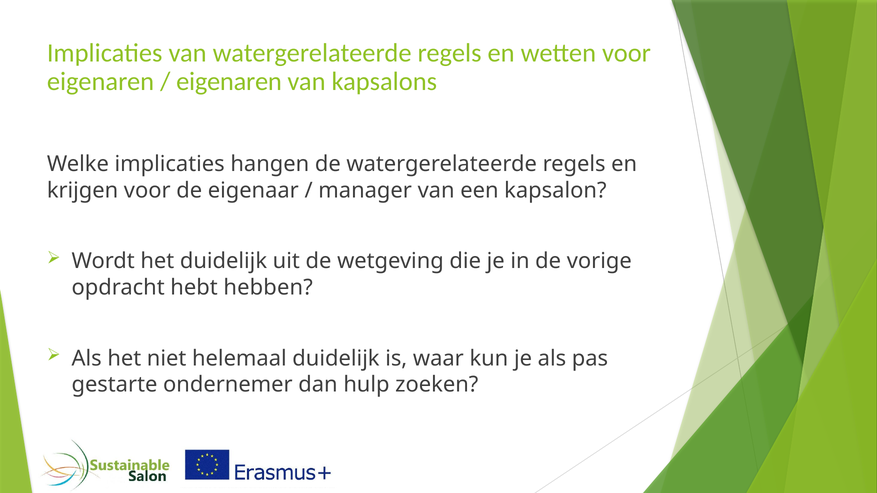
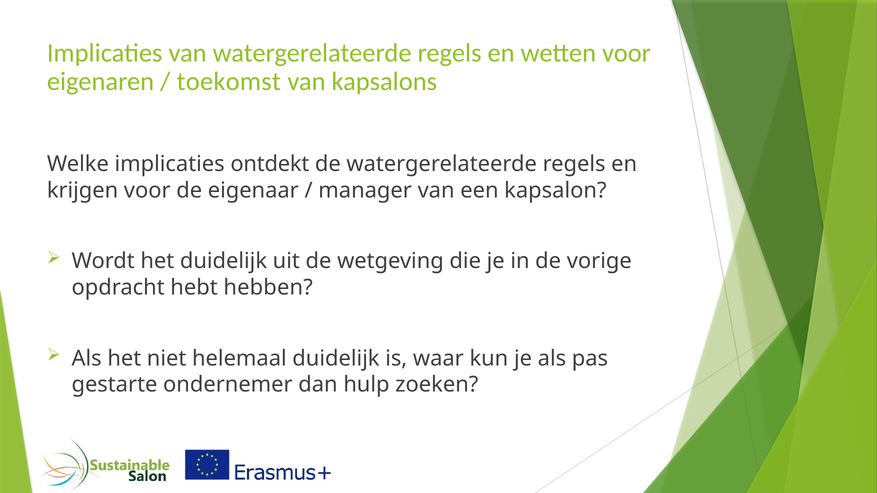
eigenaren: eigenaren -> toekomst (229, 81)
hangen: hangen -> ontdekt (270, 164)
